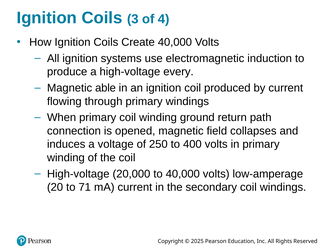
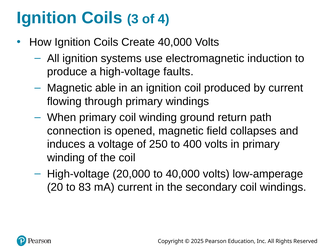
every: every -> faults (178, 72)
71: 71 -> 83 (85, 187)
